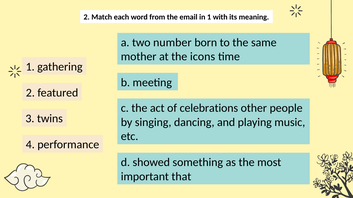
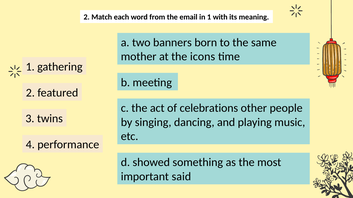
number: number -> banners (172, 43)
that: that -> said (181, 177)
